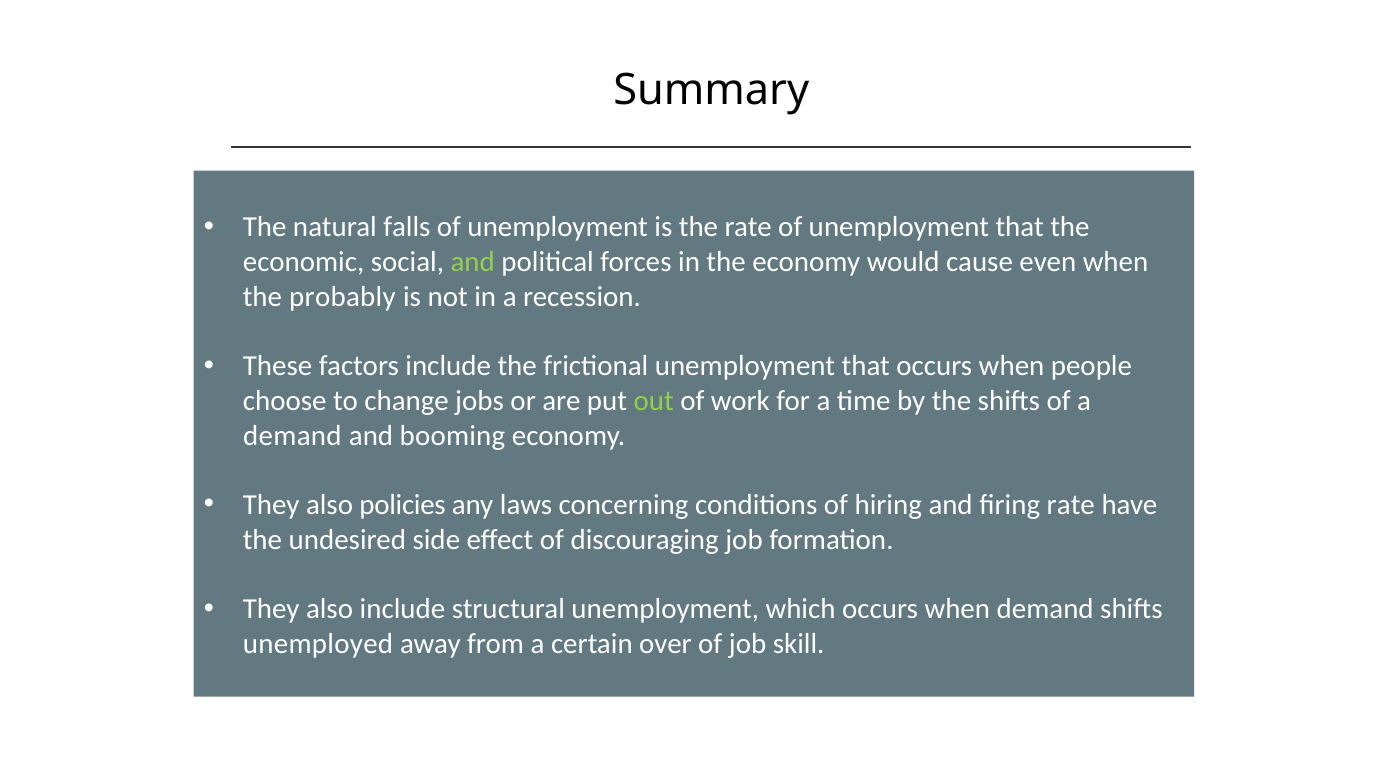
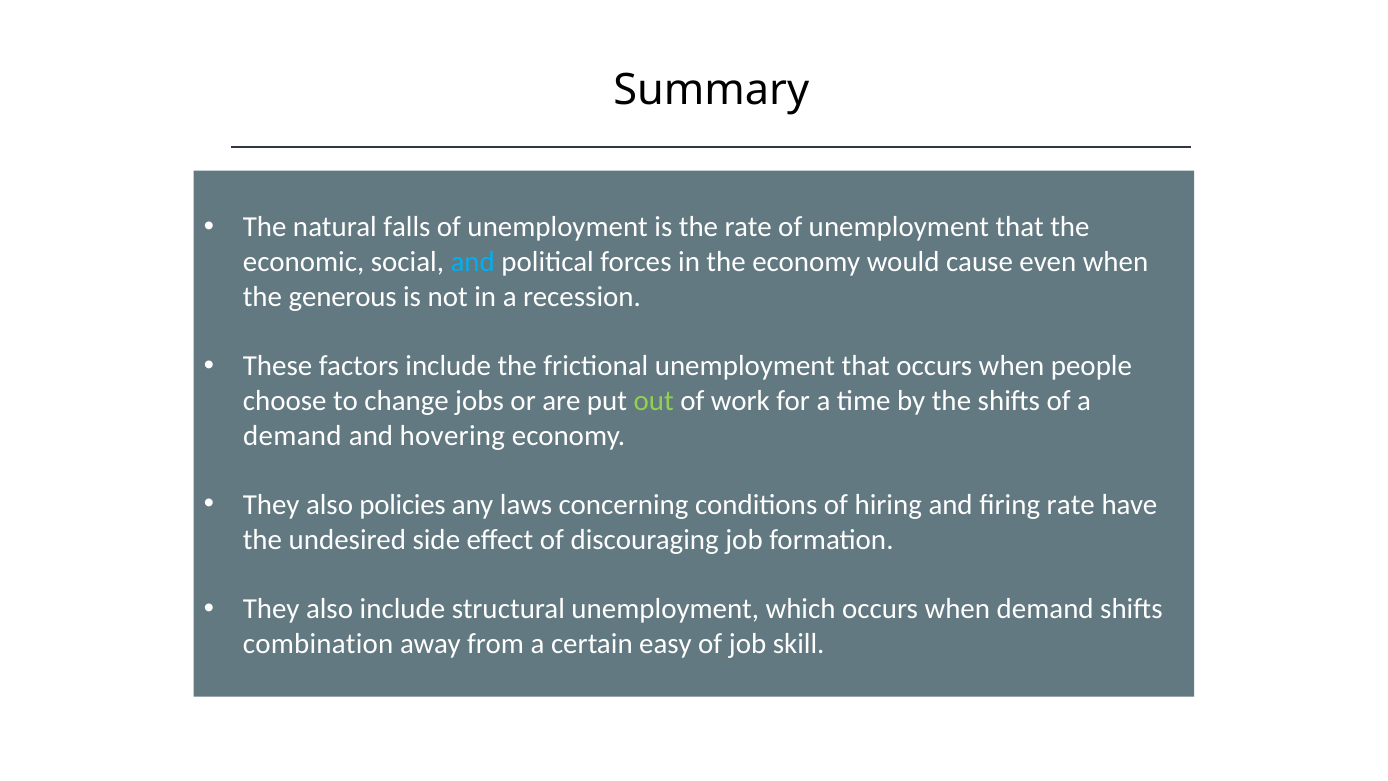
and colour: light green -> light blue (473, 262)
probably: probably -> generous (343, 297)
booming: booming -> hovering (452, 435)
unemployed: unemployed -> combination (318, 644)
over: over -> easy (666, 644)
